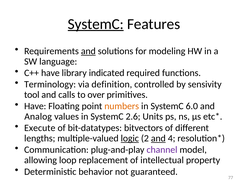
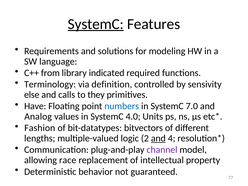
and underline: present -> none (88, 51)
C++ have: have -> from (50, 73)
tool: tool -> else (32, 95)
over: over -> they (96, 95)
numbers colour: orange -> blue (122, 106)
6.0: 6.0 -> 7.0 (192, 106)
2.6: 2.6 -> 4.0 (133, 117)
Execute: Execute -> Fashion (40, 128)
logic underline: present -> none (130, 138)
loop: loop -> race (68, 160)
